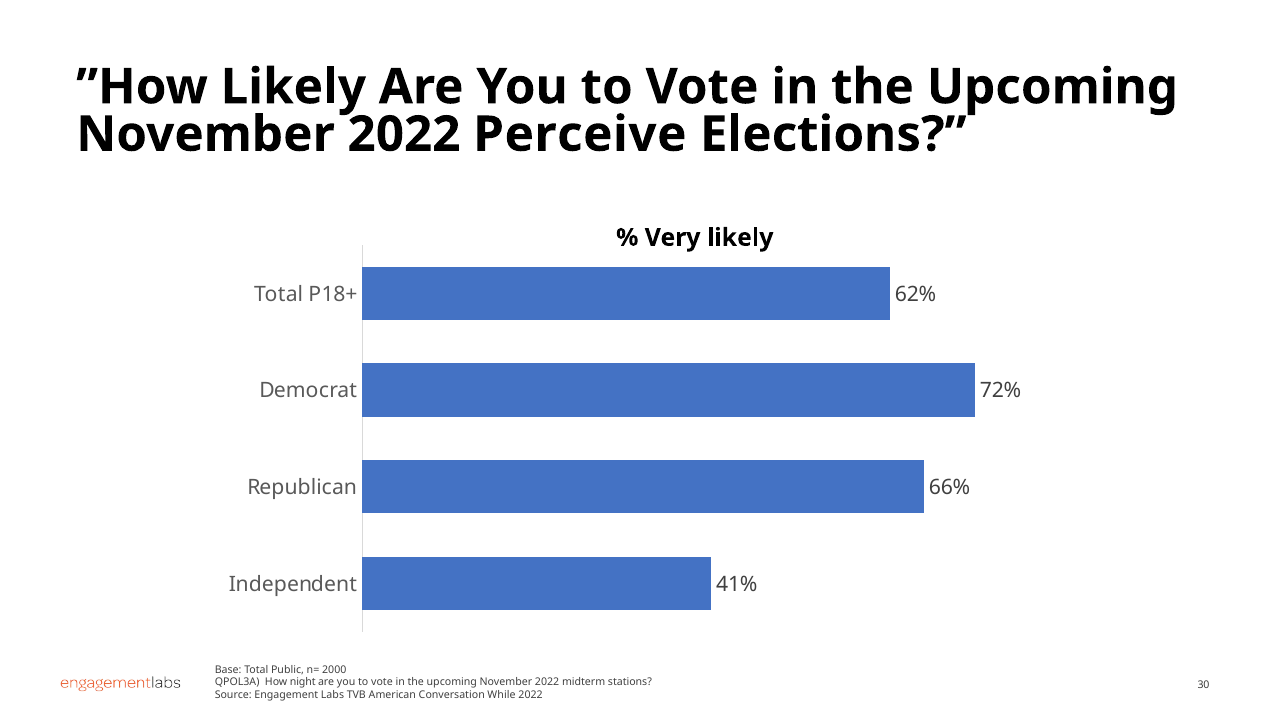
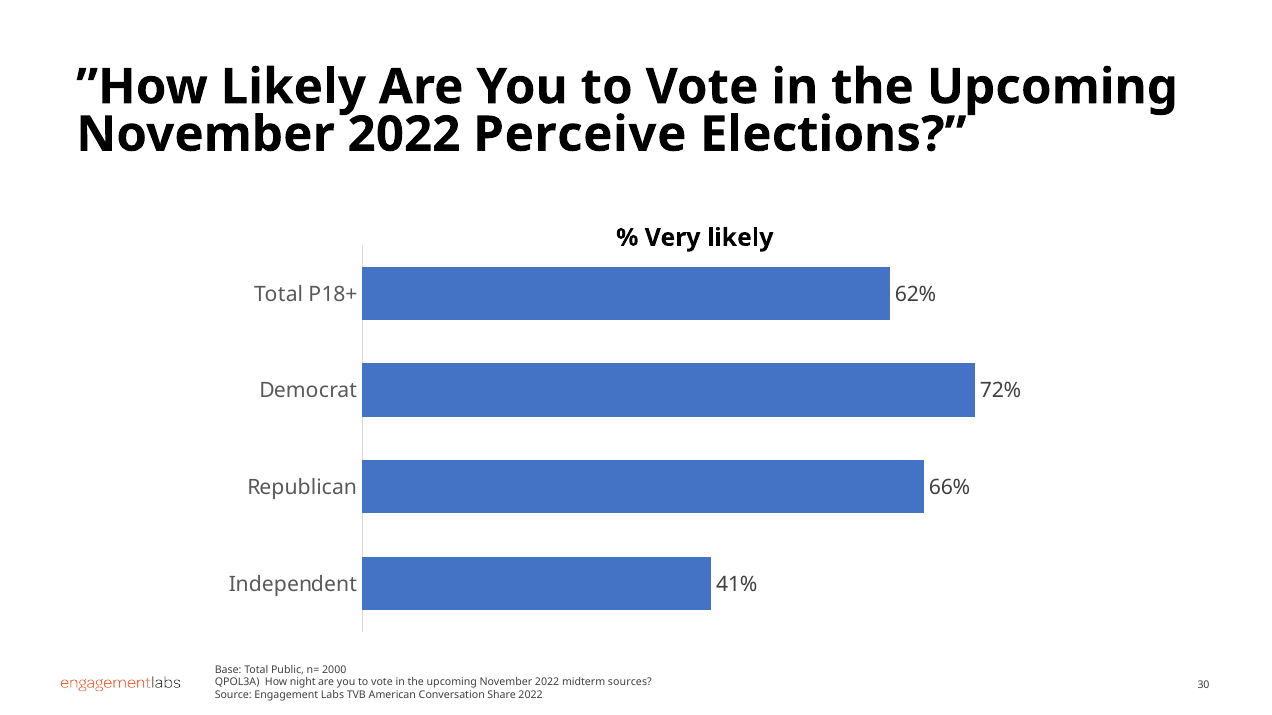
stations: stations -> sources (630, 683)
While: While -> Share (502, 696)
